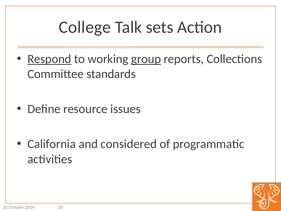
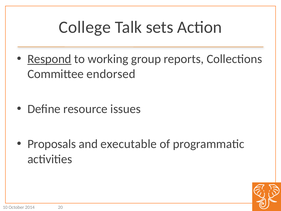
group underline: present -> none (146, 59)
standards: standards -> endorsed (111, 74)
California: California -> Proposals (52, 144)
considered: considered -> executable (129, 144)
